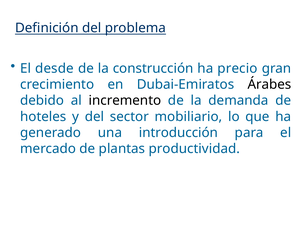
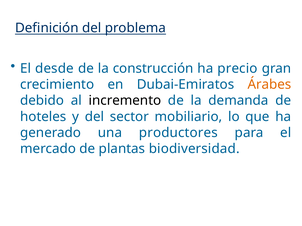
Árabes colour: black -> orange (269, 85)
introducción: introducción -> productores (178, 133)
productividad: productividad -> biodiversidad (194, 149)
